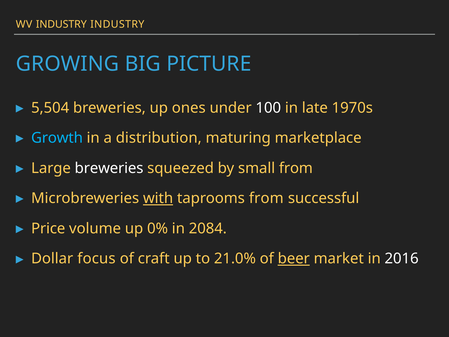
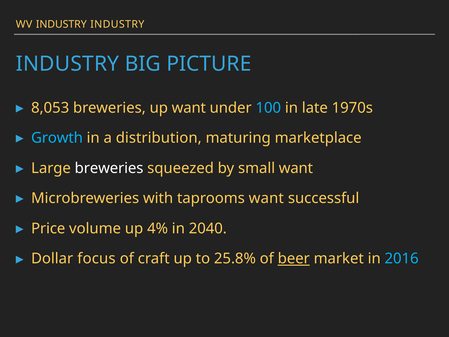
GROWING: GROWING -> INDUSTRY (68, 64)
5,504: 5,504 -> 8,053 (50, 108)
up ones: ones -> want (189, 108)
100 colour: white -> light blue (268, 108)
small from: from -> want (296, 168)
with underline: present -> none (158, 198)
taprooms from: from -> want (266, 198)
0%: 0% -> 4% (158, 228)
2084: 2084 -> 2040 (208, 228)
21.0%: 21.0% -> 25.8% (235, 258)
2016 colour: white -> light blue (402, 258)
